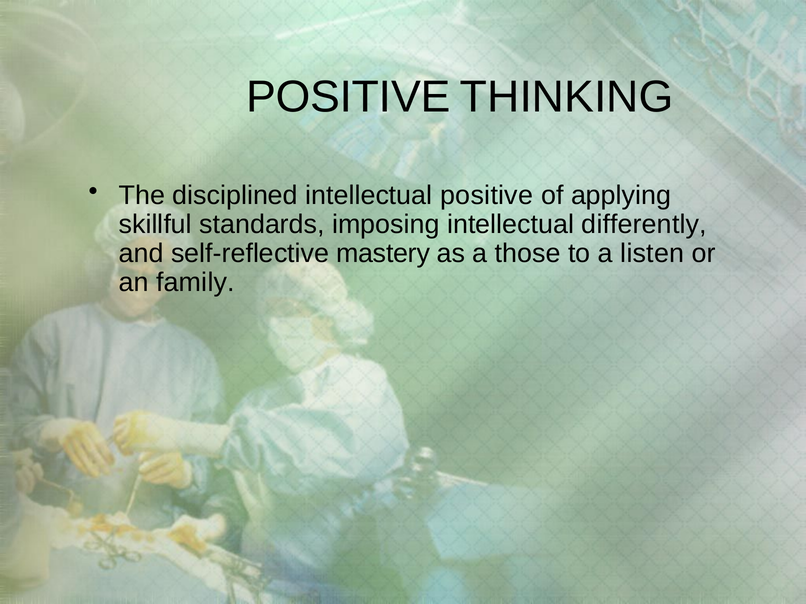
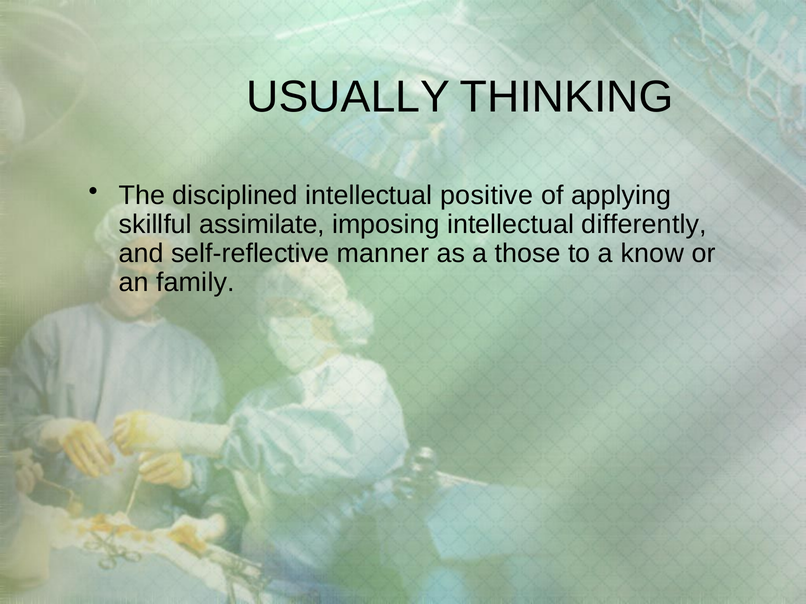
POSITIVE: POSITIVE -> USUALLY (348, 97)
standards: standards -> assimilate (262, 225)
mastery: mastery -> manner (383, 254)
listen: listen -> know (652, 254)
